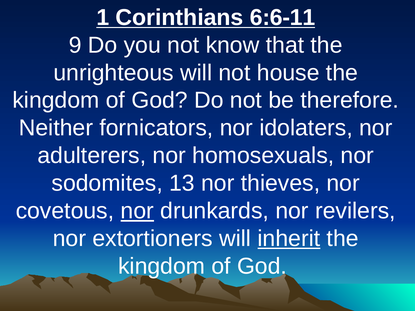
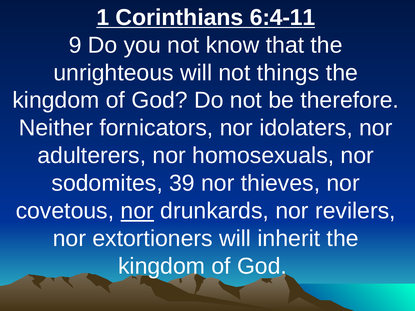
6:6-11: 6:6-11 -> 6:4-11 (283, 17)
house: house -> things (288, 73)
13: 13 -> 39 (182, 183)
inherit underline: present -> none (289, 239)
